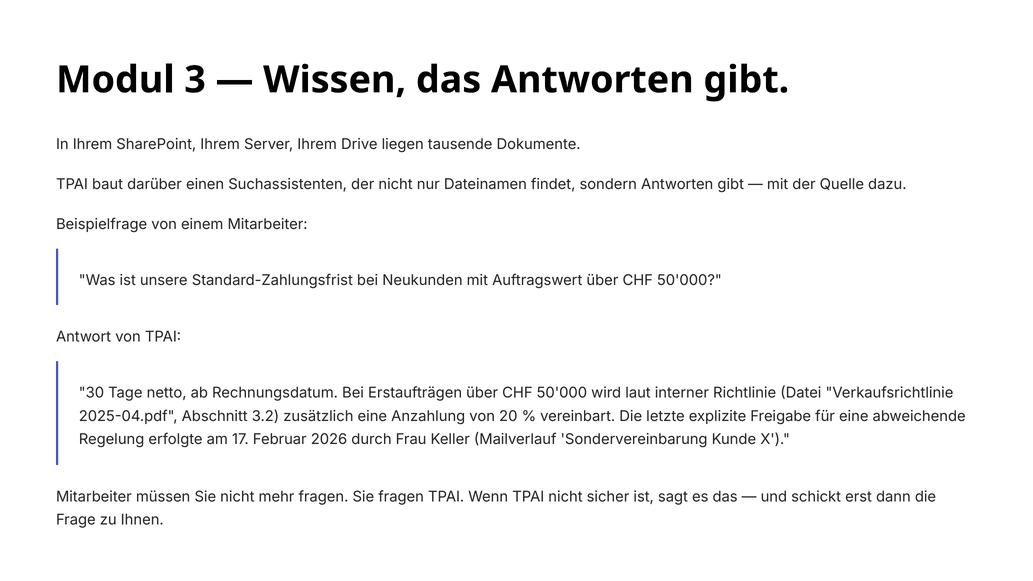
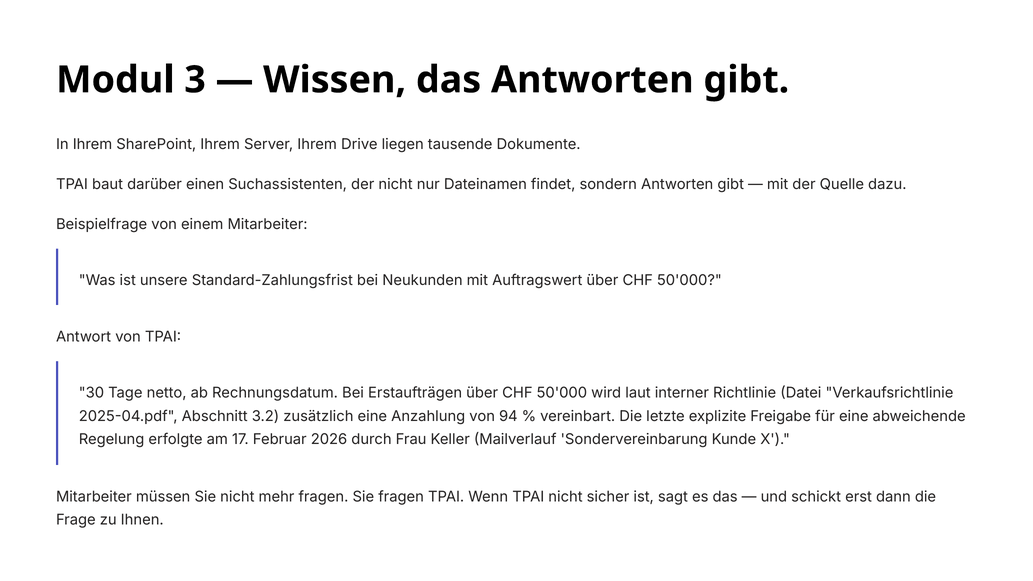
20: 20 -> 94 (508, 416)
